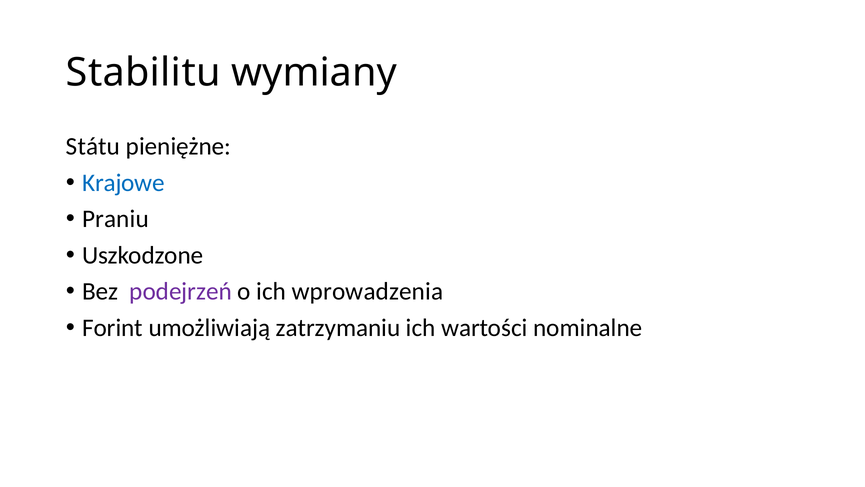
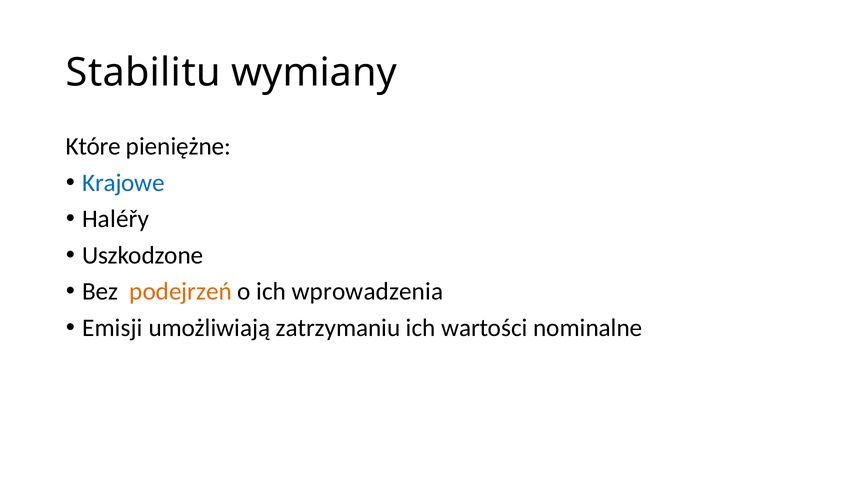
Státu: Státu -> Które (93, 146)
Praniu: Praniu -> Haléřy (116, 219)
podejrzeń colour: purple -> orange (181, 291)
Forint: Forint -> Emisji (112, 328)
